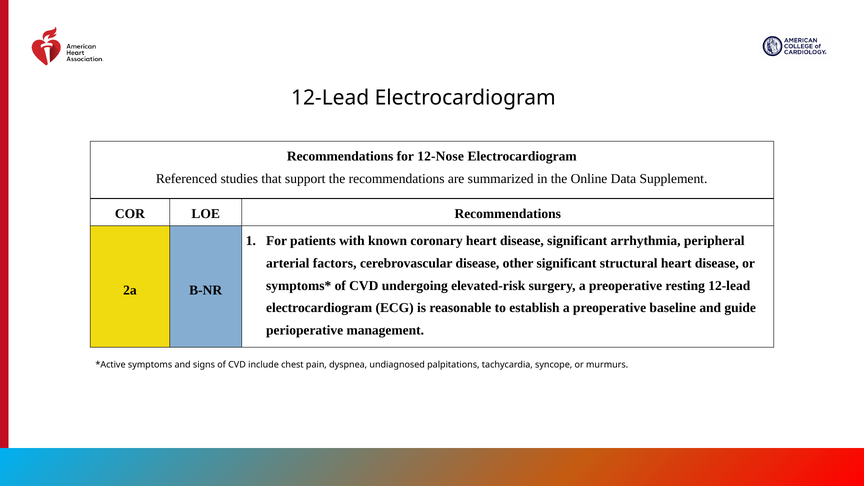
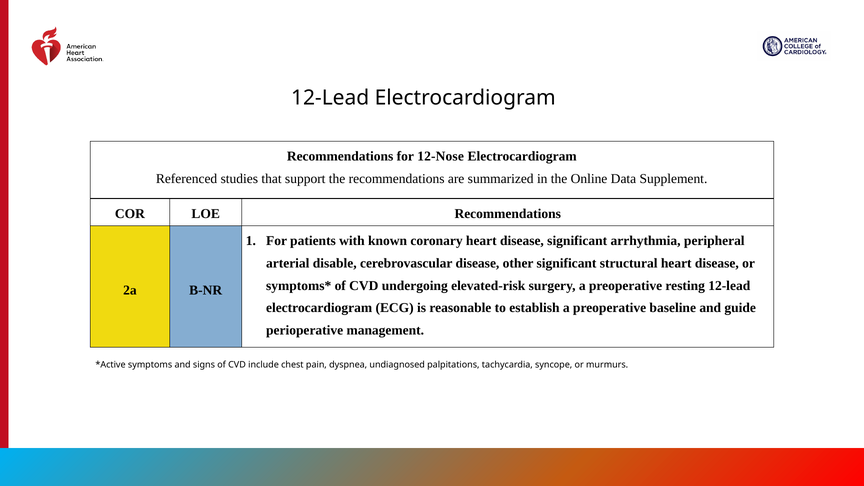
factors: factors -> disable (335, 263)
